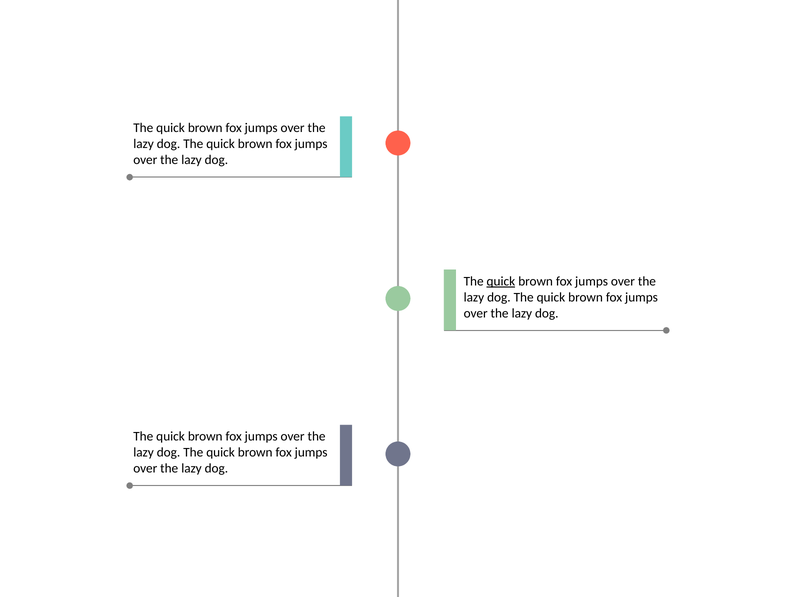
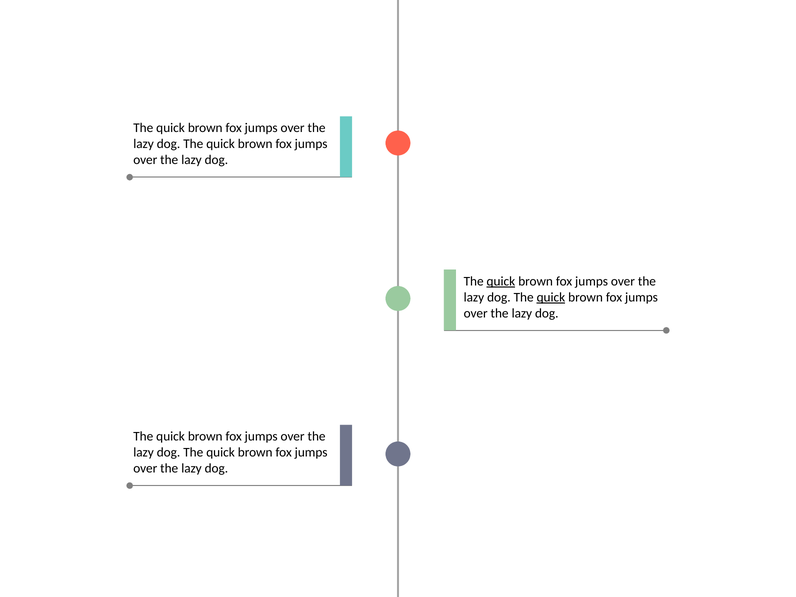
quick underline: none -> present (551, 297)
